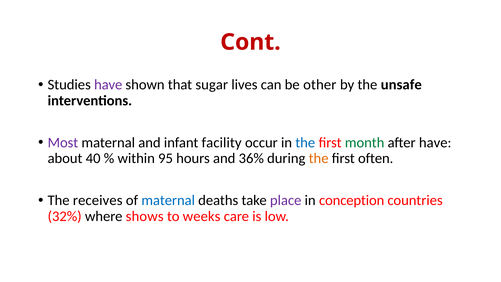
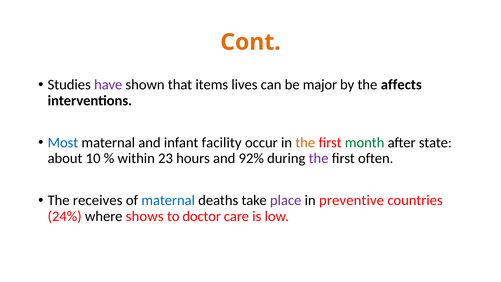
Cont colour: red -> orange (250, 42)
sugar: sugar -> items (212, 85)
other: other -> major (320, 85)
unsafe: unsafe -> affects (401, 85)
Most colour: purple -> blue (63, 143)
the colour: blue -> orange (305, 143)
after have: have -> state (435, 143)
40: 40 -> 10 (93, 158)
95: 95 -> 23 (166, 158)
36%: 36% -> 92% (251, 158)
the colour: orange -> purple (319, 158)
conception: conception -> preventive (352, 200)
32%: 32% -> 24% (65, 216)
weeks: weeks -> doctor (202, 216)
